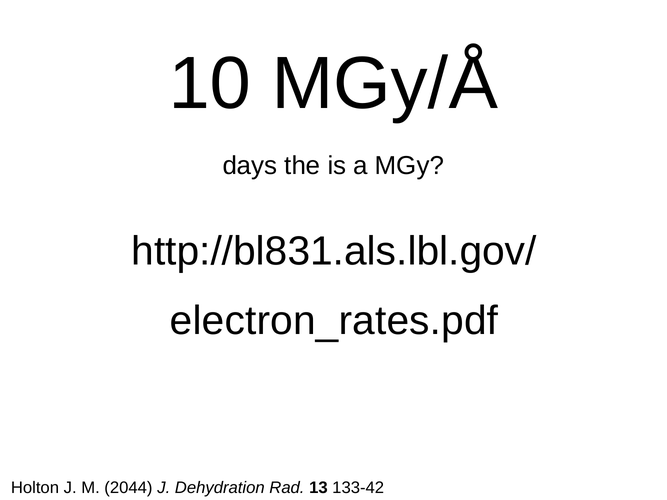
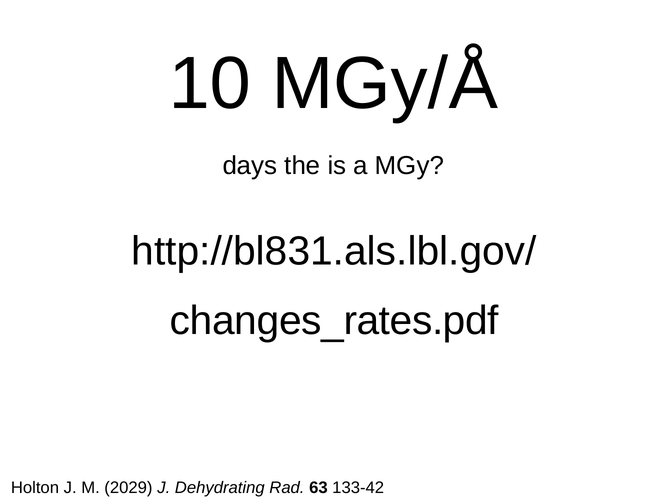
electron_rates.pdf: electron_rates.pdf -> changes_rates.pdf (334, 321)
2044: 2044 -> 2029 (128, 488)
Dehydration: Dehydration -> Dehydrating (220, 488)
13: 13 -> 63 (318, 488)
